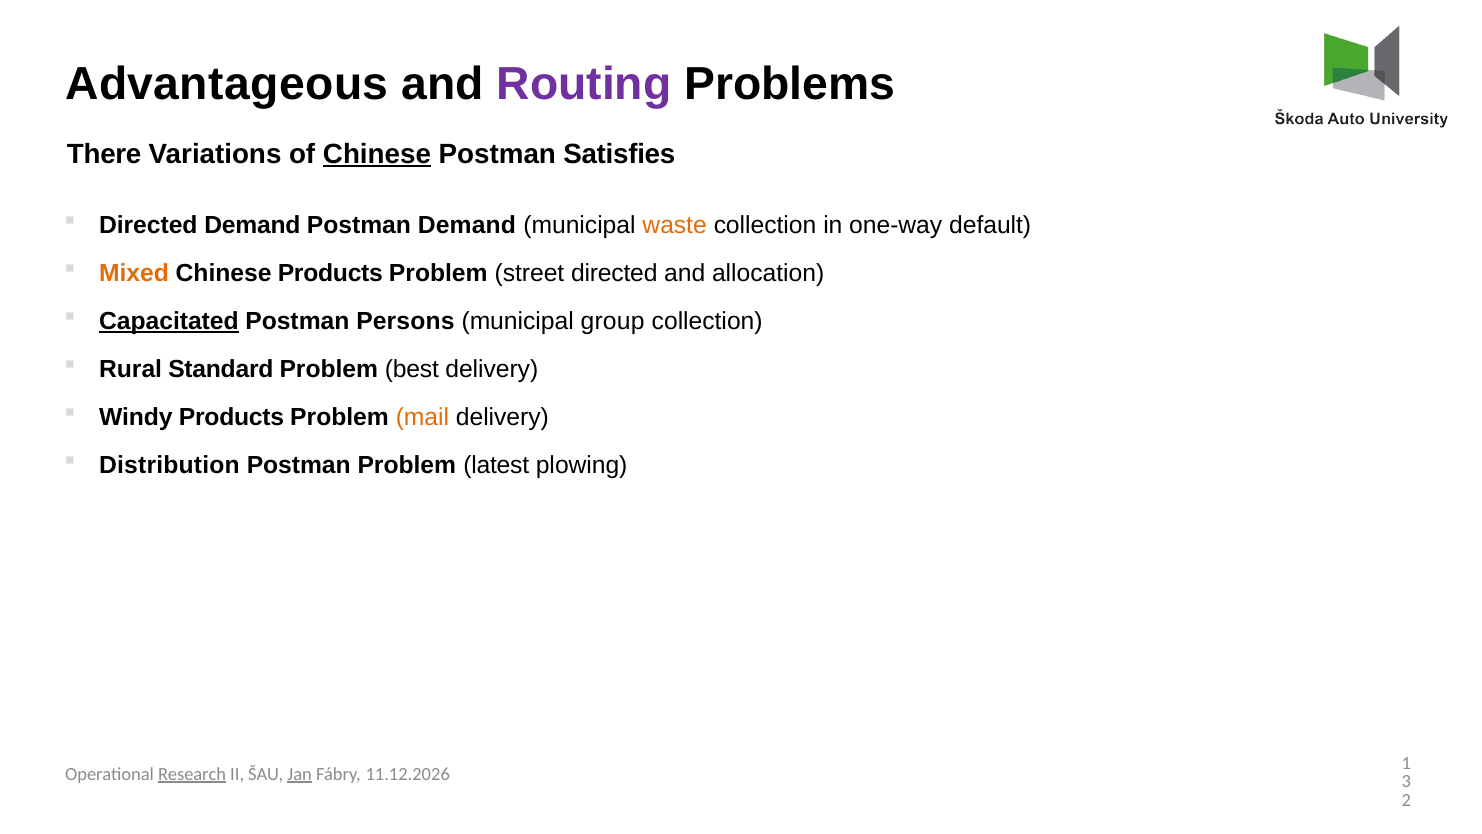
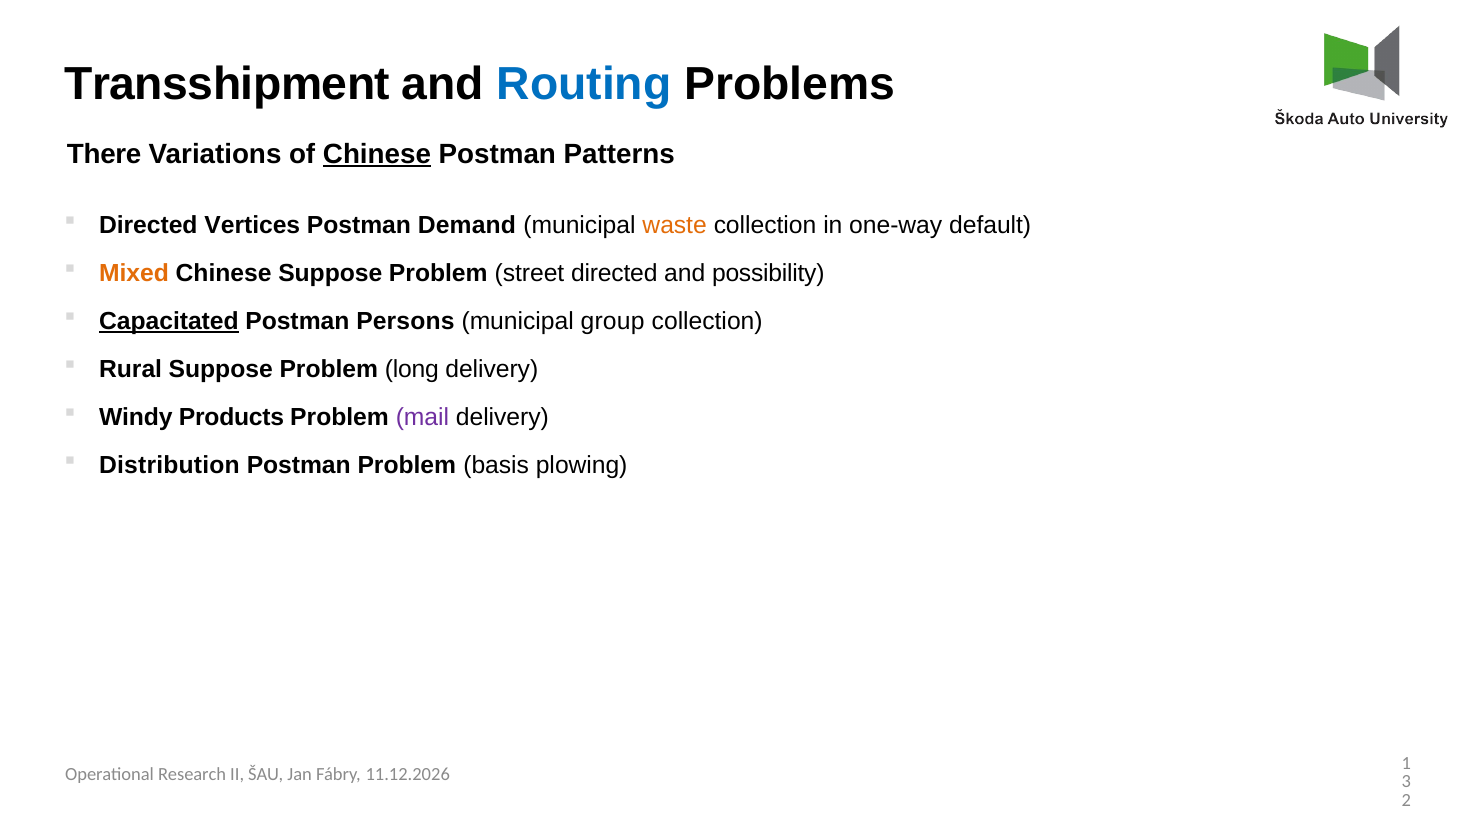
Advantageous: Advantageous -> Transshipment (227, 84)
Routing colour: purple -> blue (584, 84)
Satisfies: Satisfies -> Patterns (619, 154)
Directed Demand: Demand -> Vertices (252, 225)
Chinese Products: Products -> Suppose (330, 273)
allocation: allocation -> possibility (768, 273)
Rural Standard: Standard -> Suppose (221, 369)
best: best -> long (412, 369)
mail colour: orange -> purple (422, 417)
latest: latest -> basis (496, 465)
Research underline: present -> none (192, 774)
Jan underline: present -> none (300, 774)
